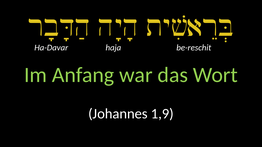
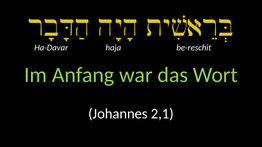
1,9: 1,9 -> 2,1 (162, 114)
